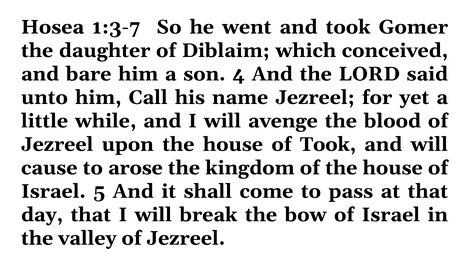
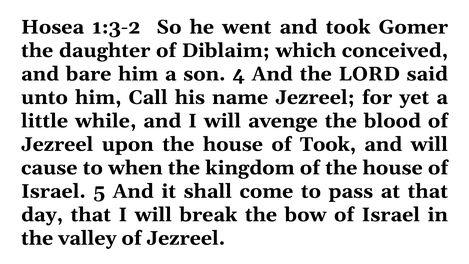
1:3-7: 1:3-7 -> 1:3-2 (116, 27)
arose: arose -> when (135, 168)
